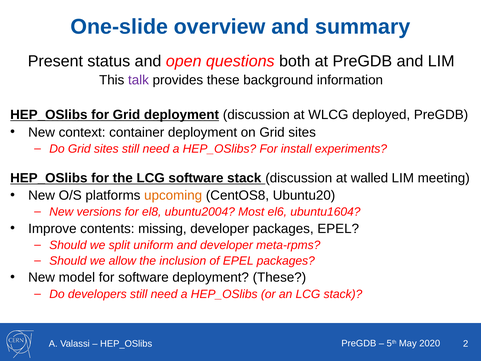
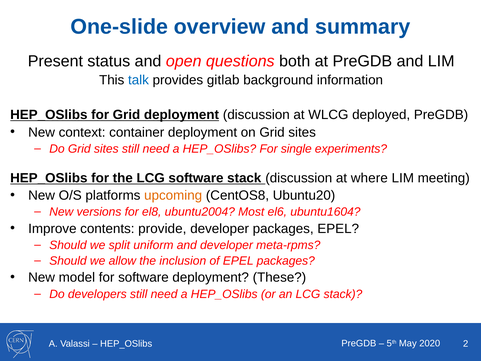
talk colour: purple -> blue (138, 80)
provides these: these -> gitlab (223, 80)
install: install -> single (296, 149)
walled: walled -> where (369, 178)
missing: missing -> provide (162, 228)
